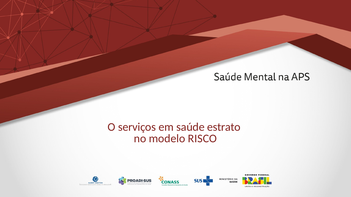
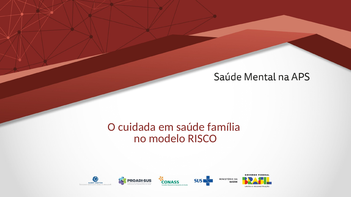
serviços: serviços -> cuidada (137, 127)
estrato: estrato -> família (224, 127)
